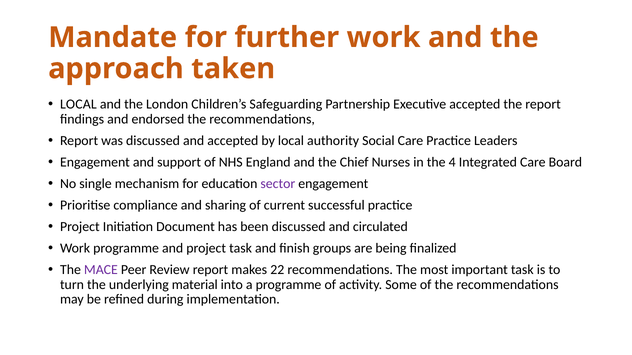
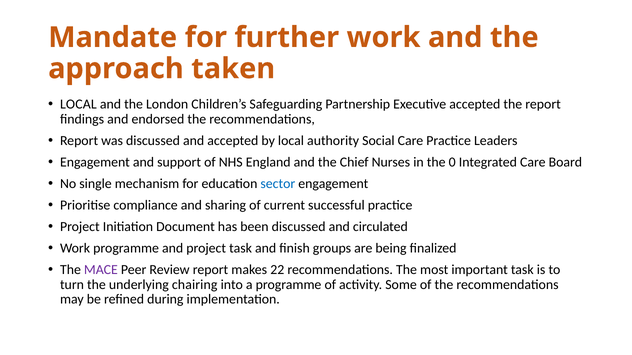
4: 4 -> 0 (452, 162)
sector colour: purple -> blue (278, 184)
material: material -> chairing (195, 285)
